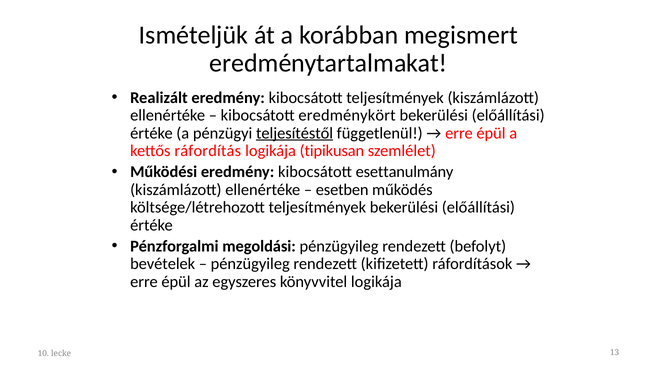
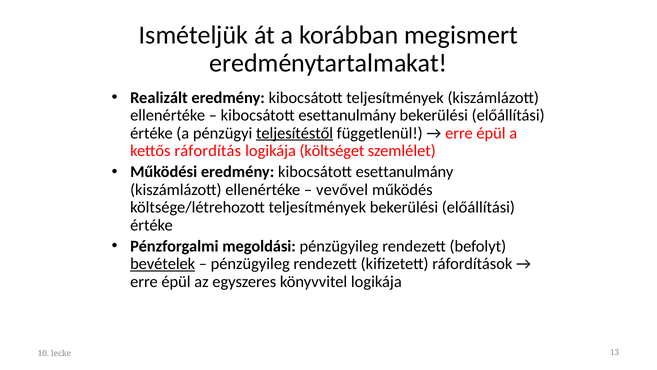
eredménykört: eredménykört -> esettanulmány (347, 115)
tipikusan: tipikusan -> költséget (332, 151)
esetben: esetben -> vevővel (342, 189)
bevételek underline: none -> present (163, 264)
